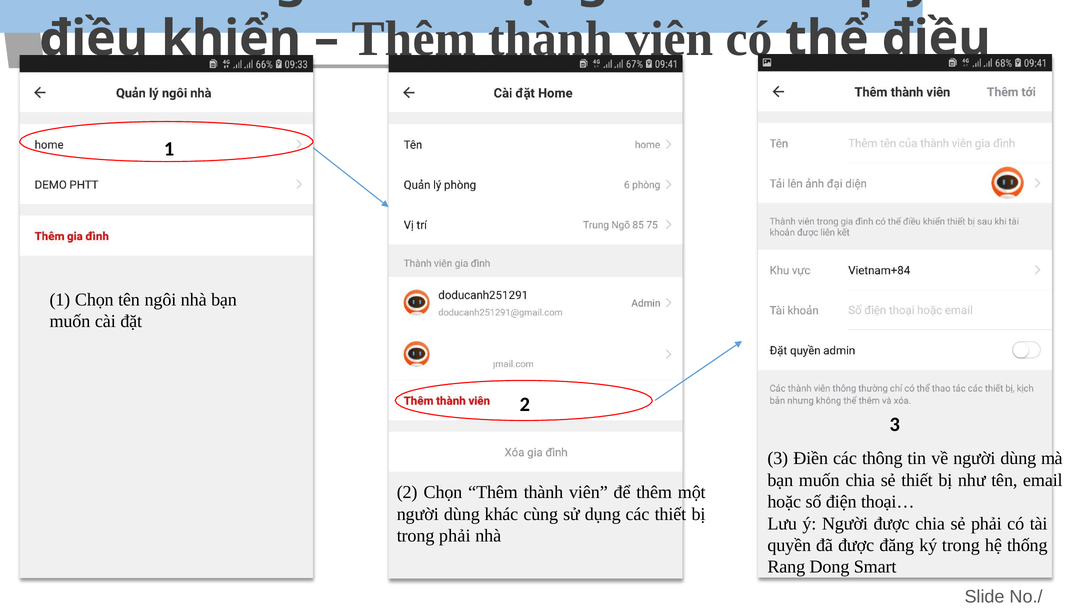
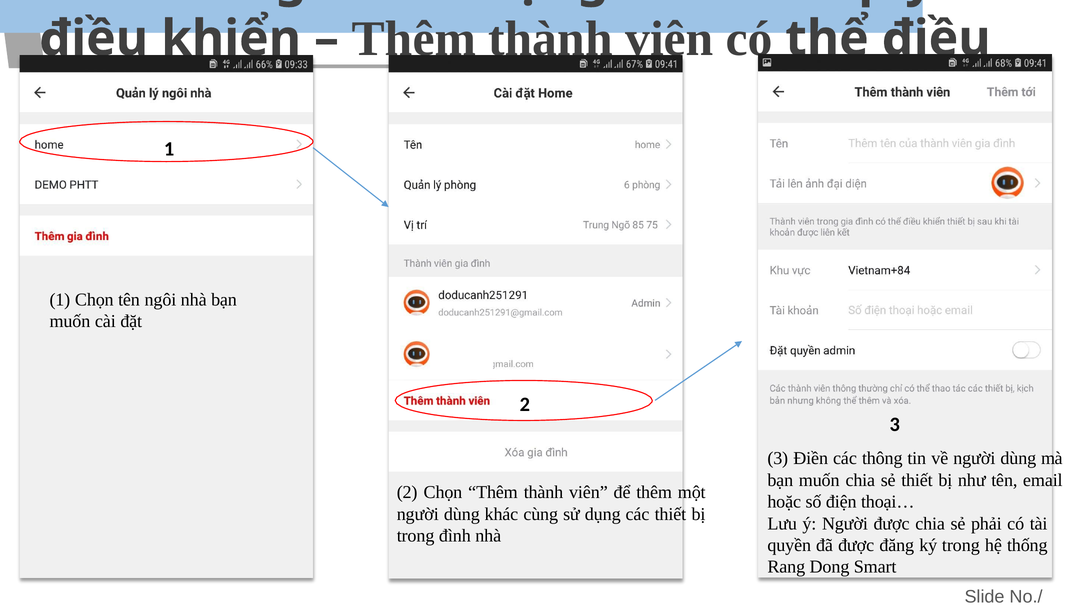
trong phải: phải -> đình (455, 535)
